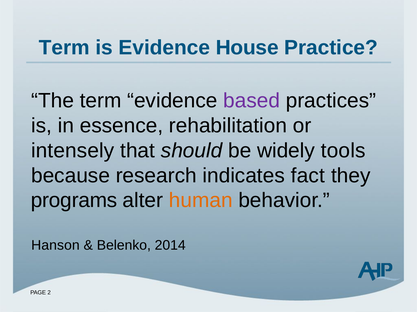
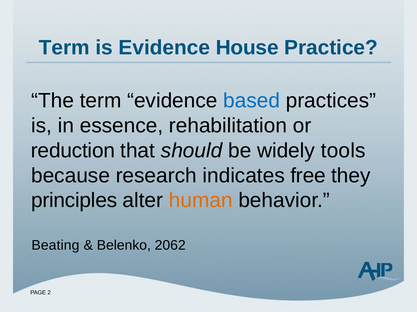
based colour: purple -> blue (252, 101)
intensely: intensely -> reduction (73, 151)
fact: fact -> free (308, 176)
programs: programs -> principles (74, 201)
Hanson: Hanson -> Beating (55, 246)
2014: 2014 -> 2062 (170, 246)
